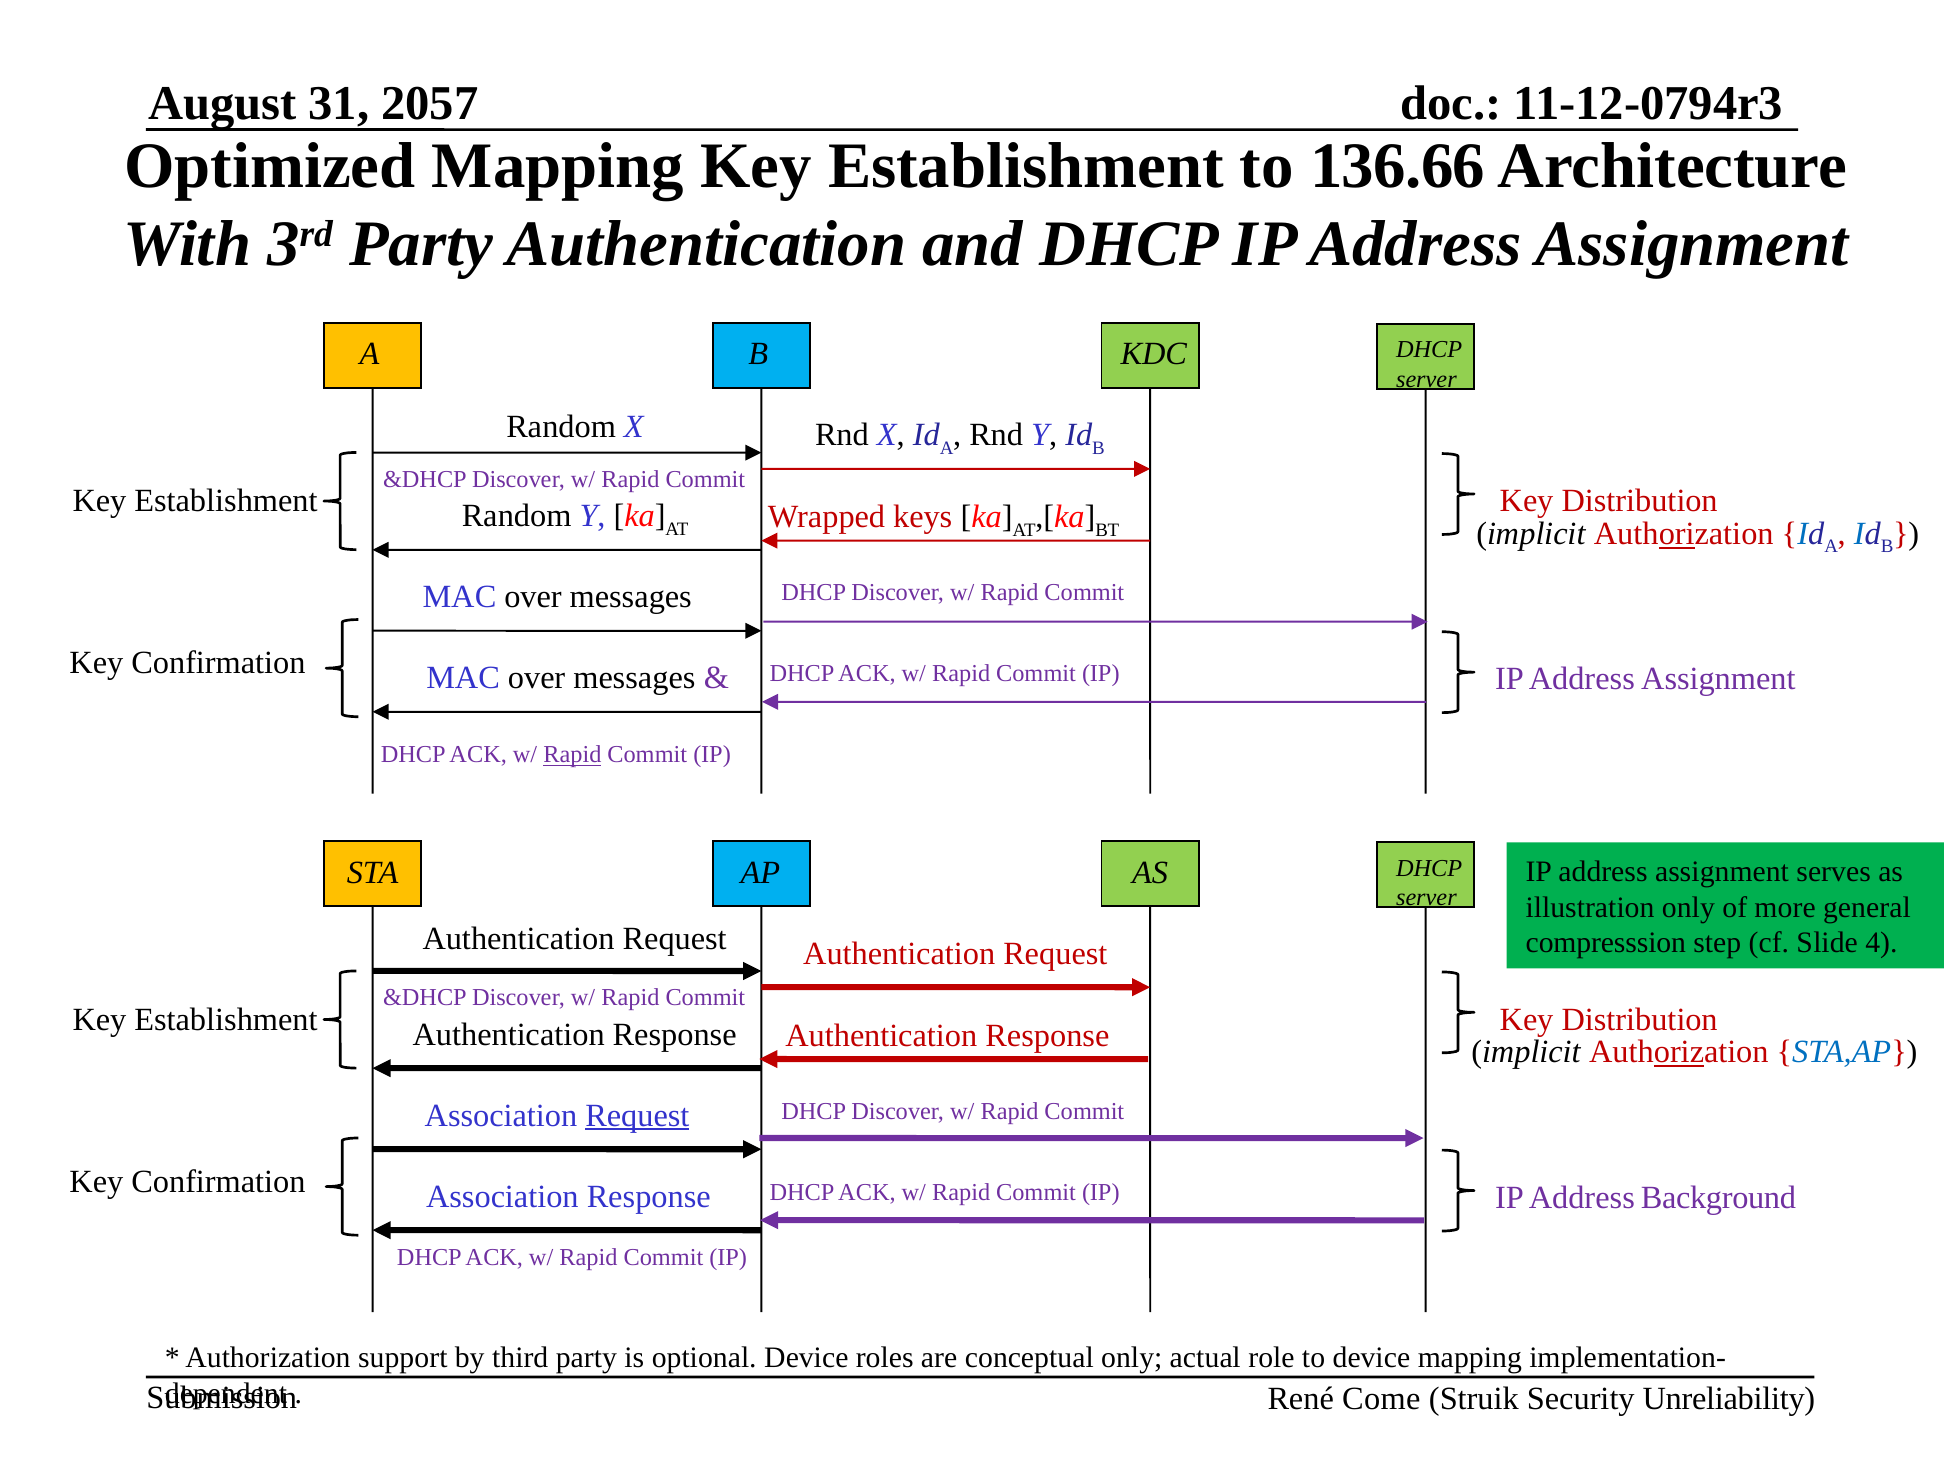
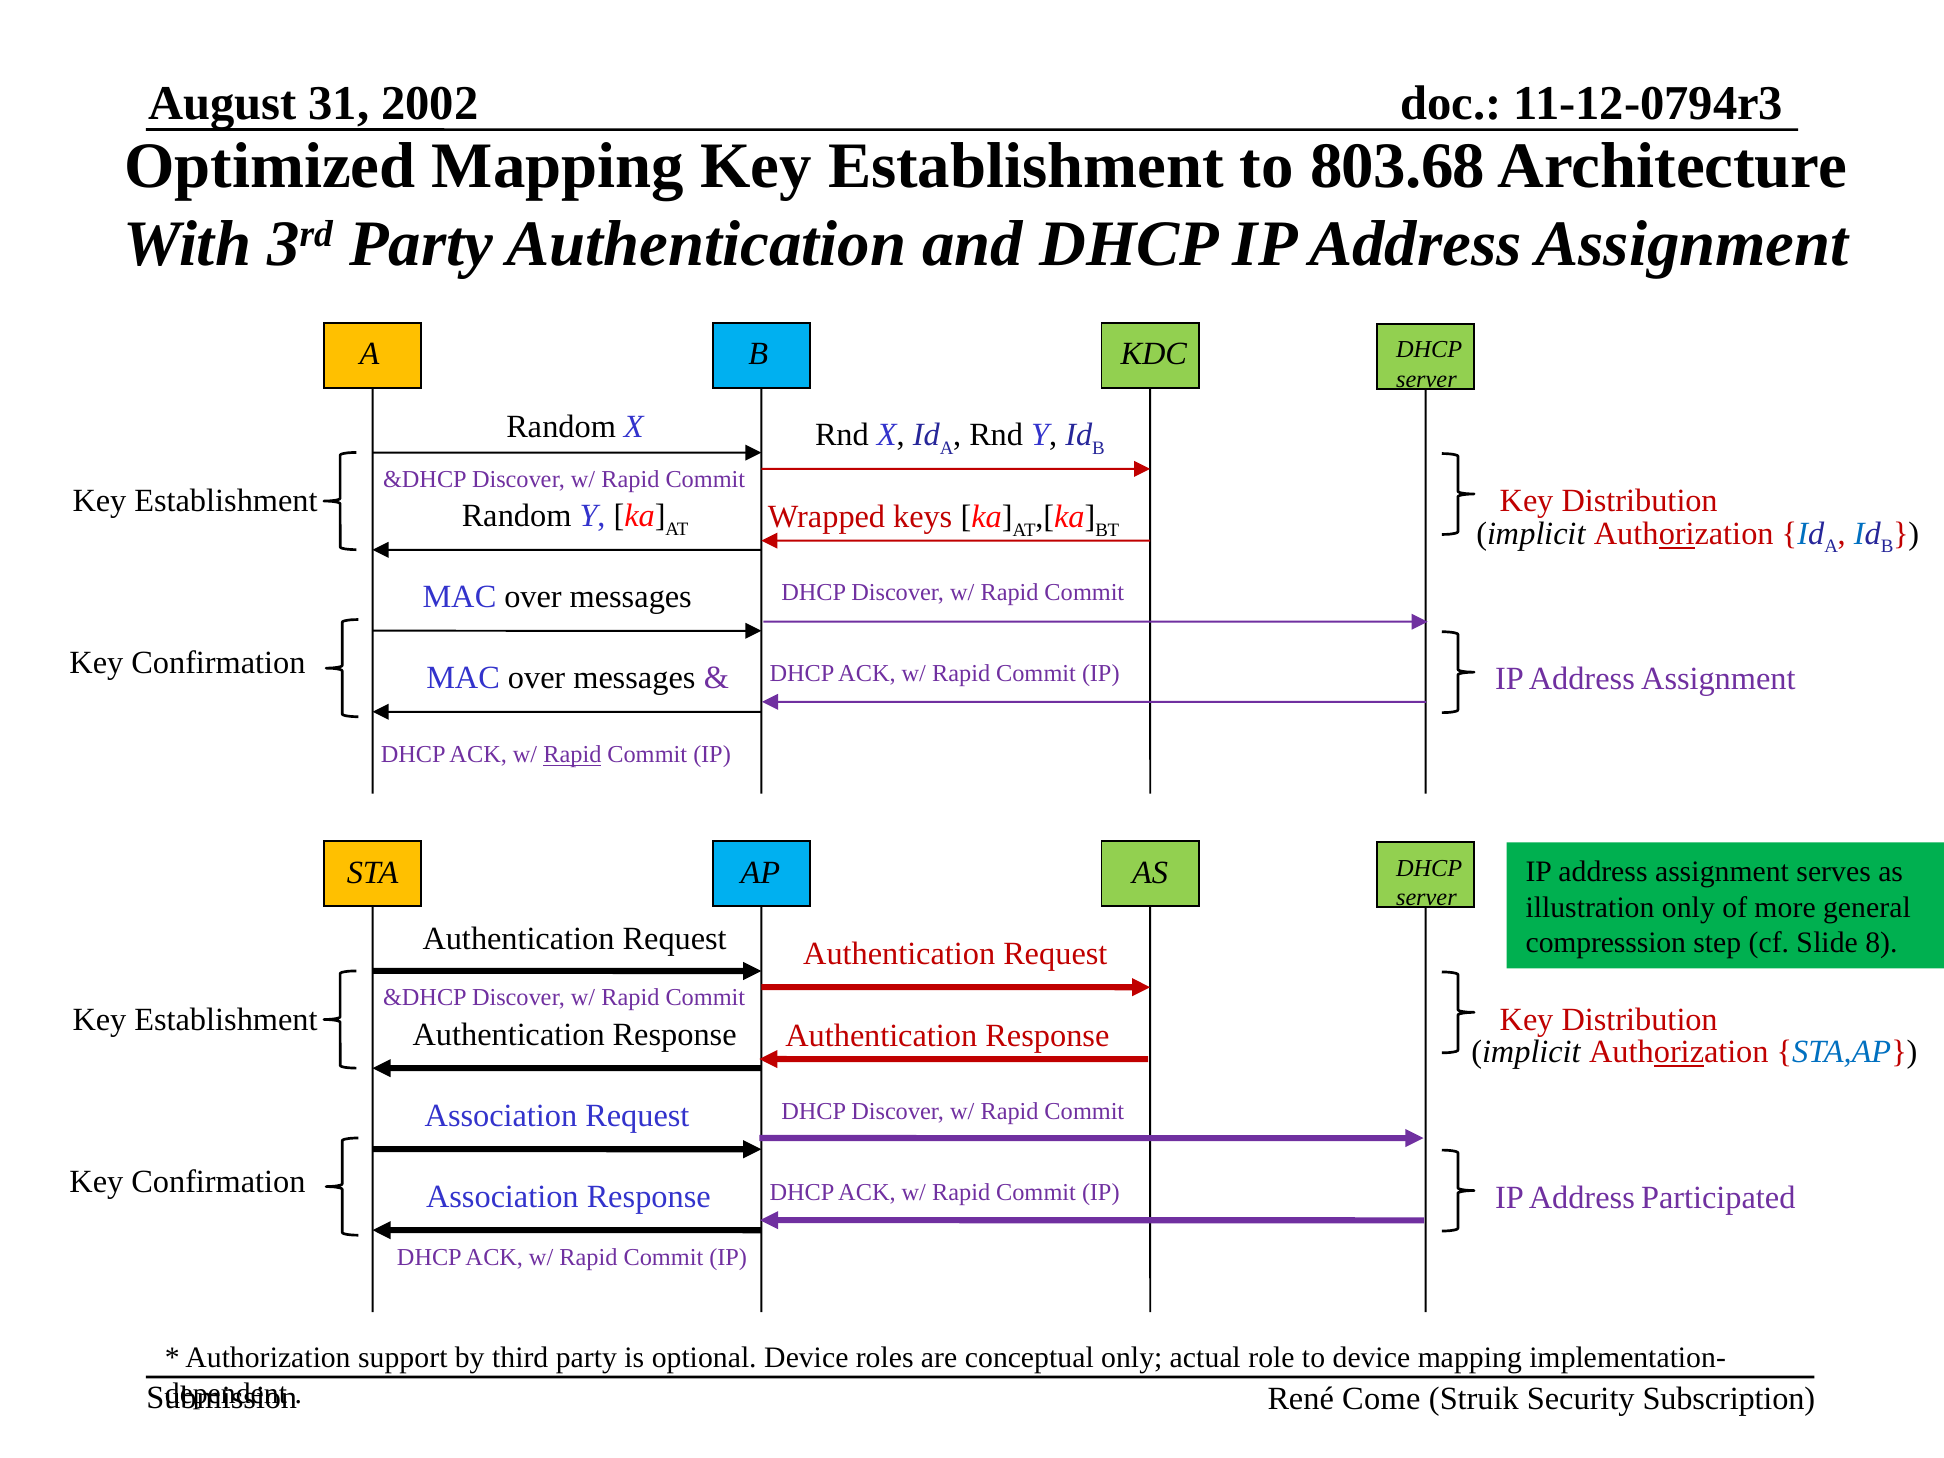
2057: 2057 -> 2002 (430, 104)
136.66: 136.66 -> 803.68 (1398, 166)
4: 4 -> 8 (1881, 943)
Request underline: present -> none (637, 1116)
Background: Background -> Participated (1718, 1198)
Unreliability: Unreliability -> Subscription (1729, 1398)
